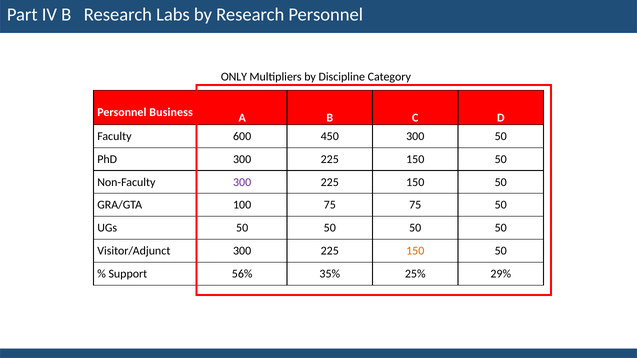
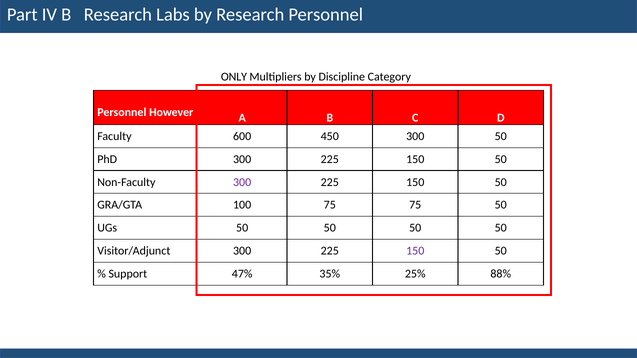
Business: Business -> However (171, 112)
150 colour: orange -> purple (415, 251)
56%: 56% -> 47% (242, 274)
29%: 29% -> 88% (501, 274)
